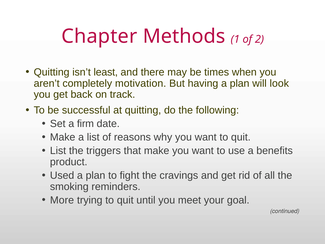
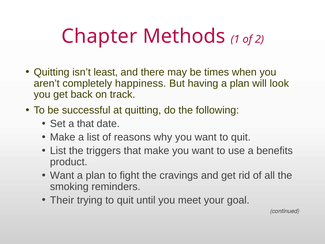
motivation: motivation -> happiness (141, 83)
a firm: firm -> that (85, 124)
Used: Used -> Want (62, 175)
More: More -> Their (62, 200)
